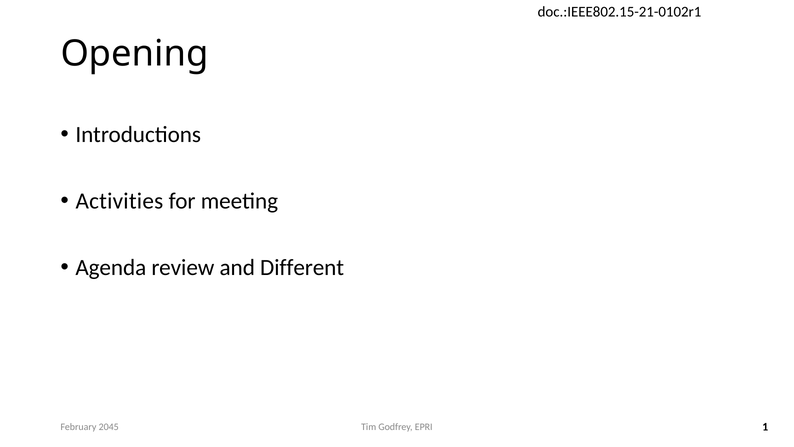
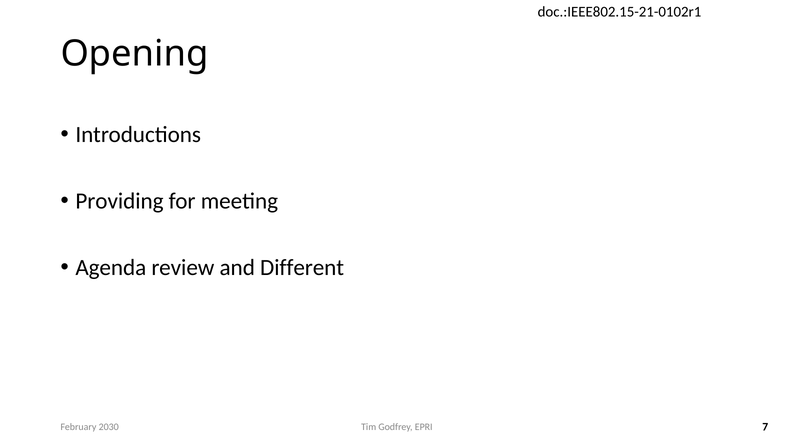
Activities: Activities -> Providing (120, 201)
2045: 2045 -> 2030 (109, 427)
1: 1 -> 7 (765, 427)
